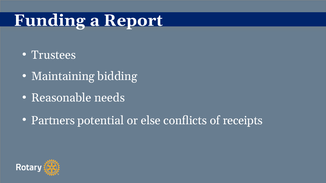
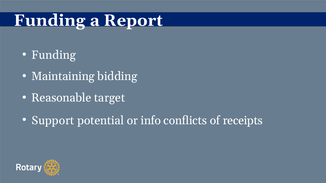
Trustees: Trustees -> Funding (54, 55)
needs: needs -> target (110, 98)
Partners: Partners -> Support (53, 121)
else: else -> info (151, 121)
